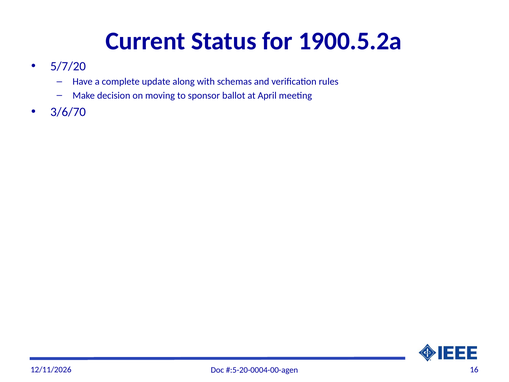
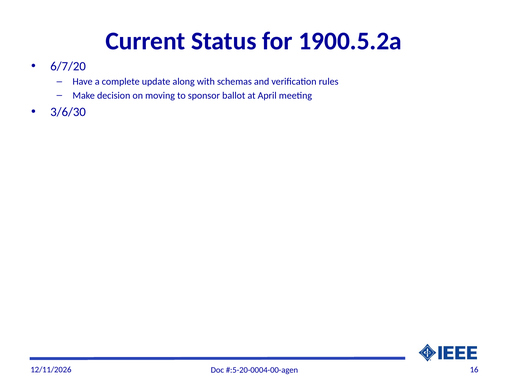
5/7/20: 5/7/20 -> 6/7/20 (68, 66)
3/6/70: 3/6/70 -> 3/6/30 (68, 112)
